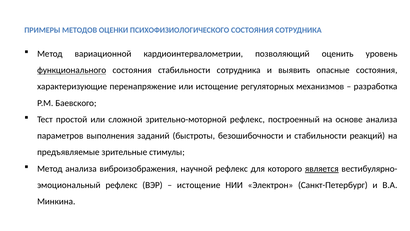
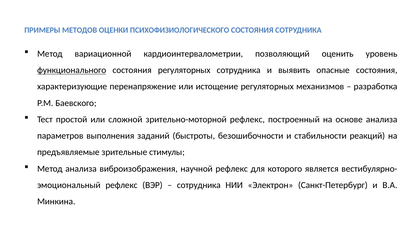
состояния стабильности: стабильности -> регуляторных (184, 70)
является underline: present -> none (322, 168)
истощение: истощение -> сотрудника (199, 185)
